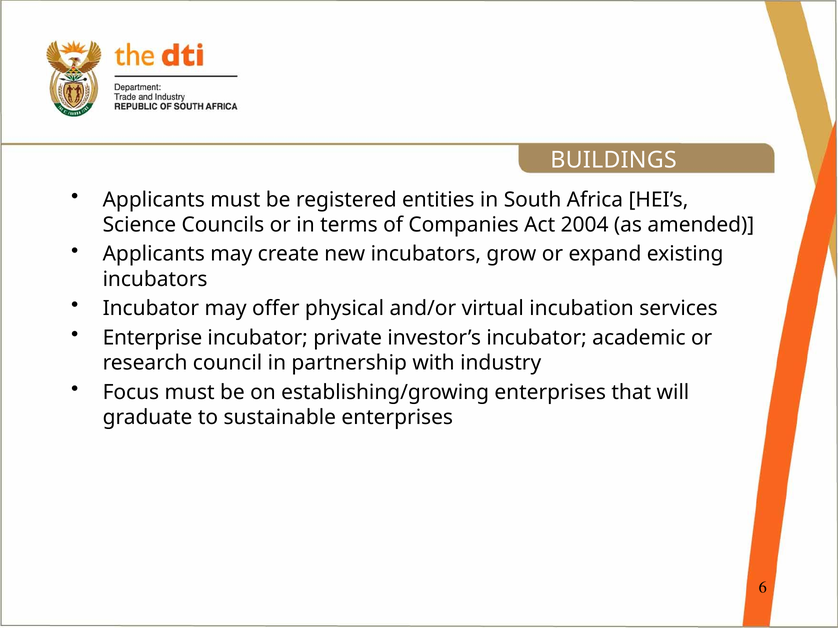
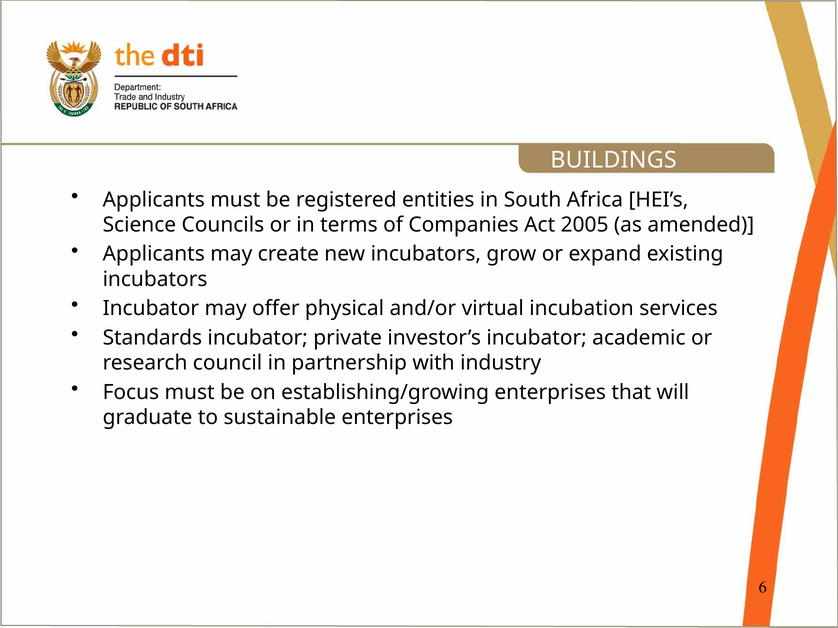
2004: 2004 -> 2005 (585, 225)
Enterprise: Enterprise -> Standards (152, 338)
